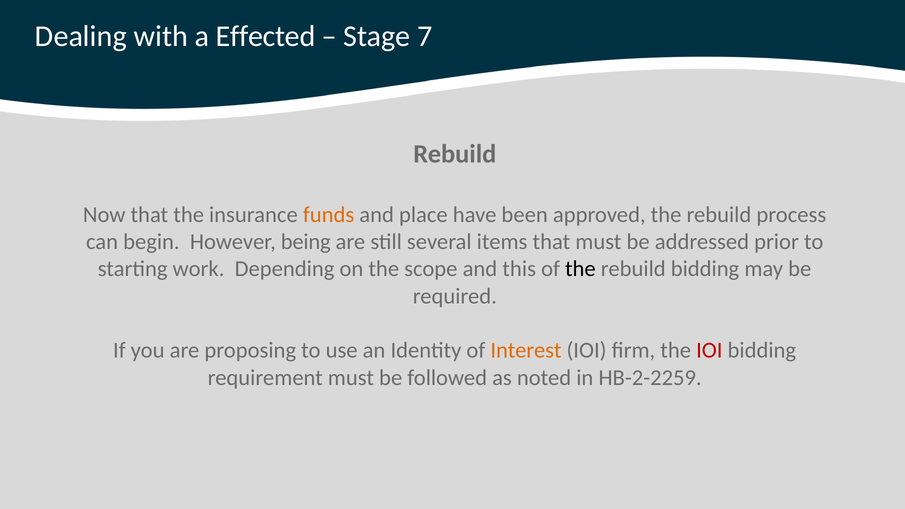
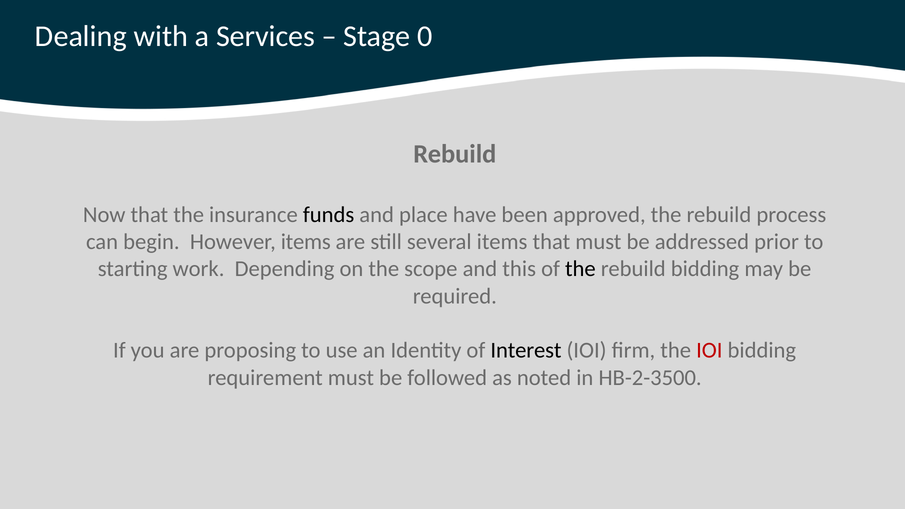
Effected: Effected -> Services (266, 36)
7: 7 -> 0 (425, 36)
funds colour: orange -> black (329, 215)
However being: being -> items (306, 242)
Interest colour: orange -> black (526, 351)
HB-2-2259: HB-2-2259 -> HB-2-3500 (650, 378)
